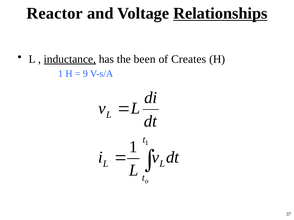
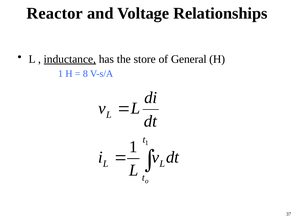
Relationships underline: present -> none (220, 13)
been: been -> store (145, 59)
Creates: Creates -> General (189, 59)
9: 9 -> 8 (85, 74)
